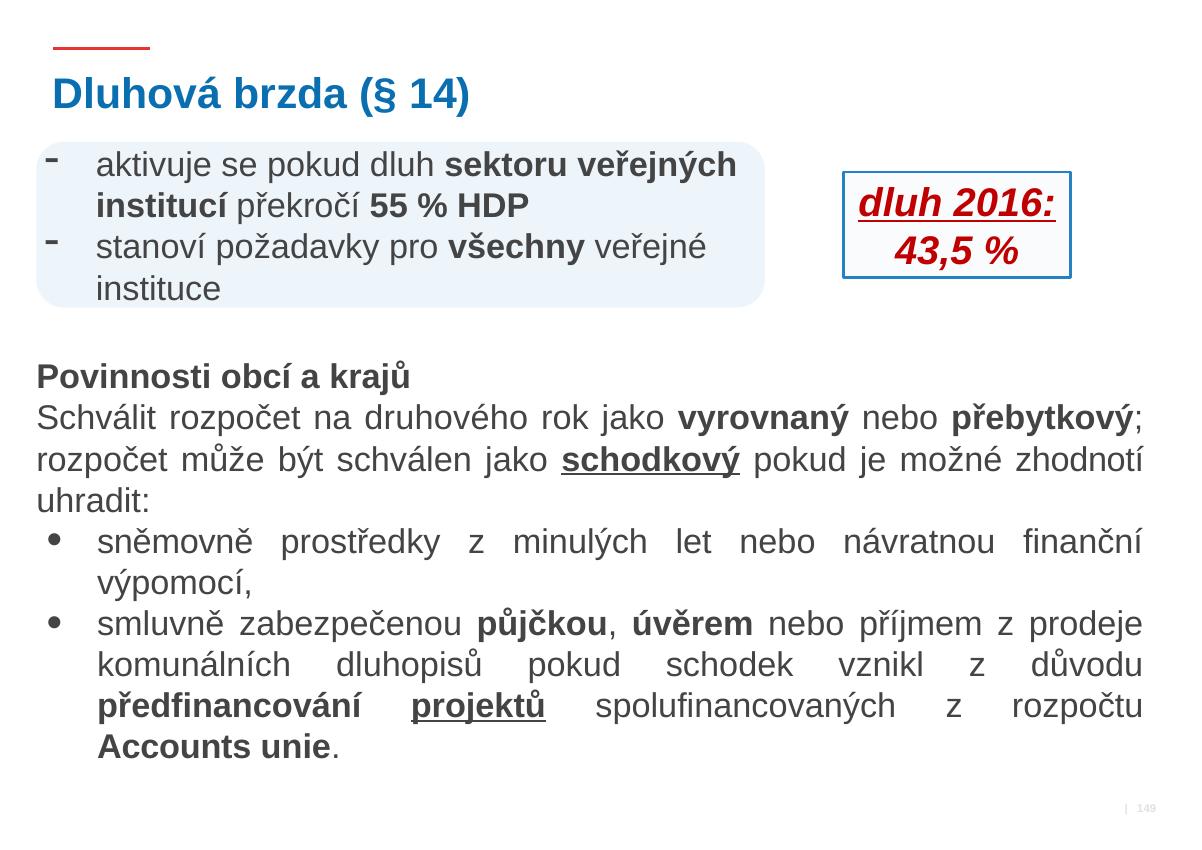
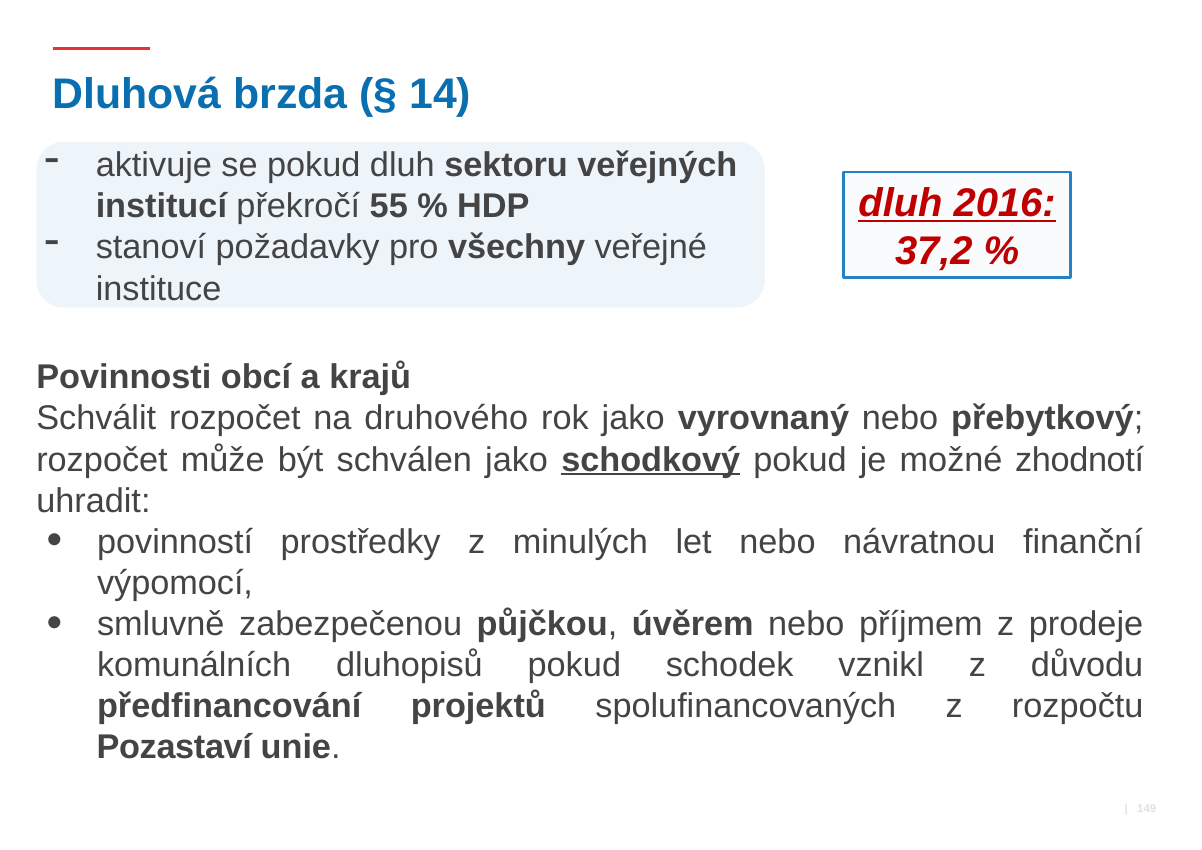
43,5: 43,5 -> 37,2 (934, 251)
sněmovně: sněmovně -> povinností (175, 542)
projektů underline: present -> none (478, 706)
Accounts: Accounts -> Pozastaví (174, 748)
